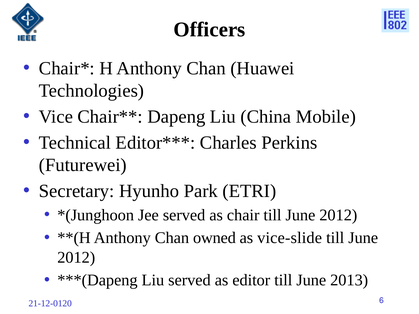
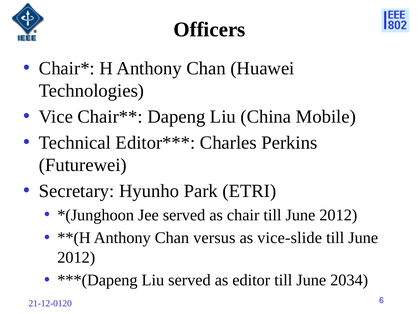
owned: owned -> versus (214, 238)
2013: 2013 -> 2034 (349, 280)
